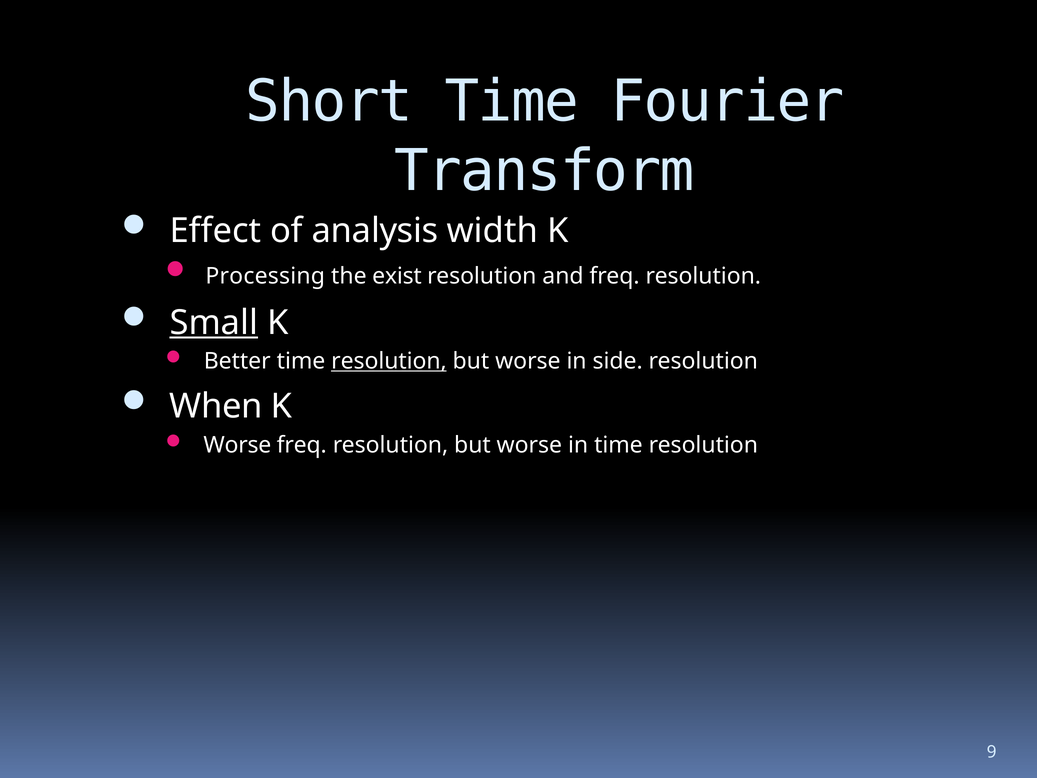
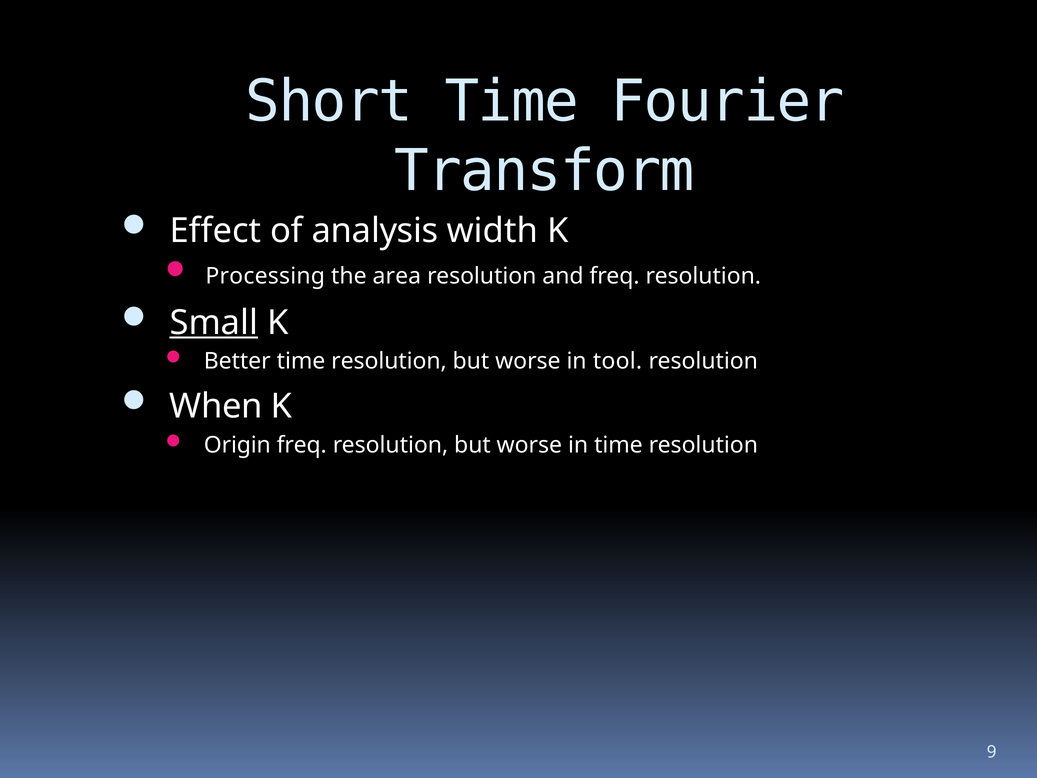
exist: exist -> area (397, 276)
resolution underline: present -> none (389, 361)
side: side -> tool (618, 361)
Worse: Worse -> Origin (237, 445)
